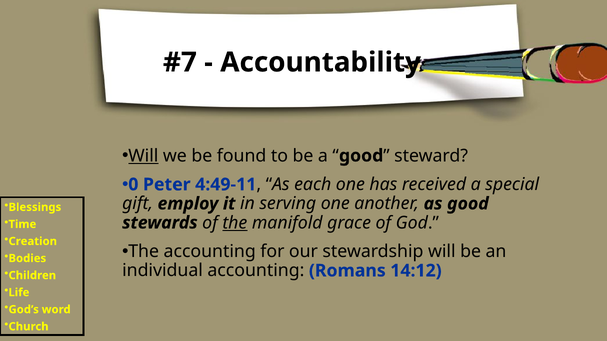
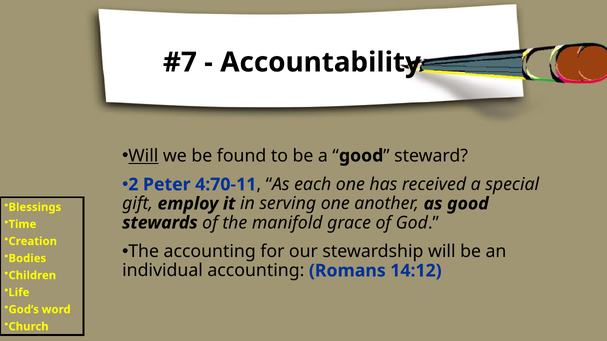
0: 0 -> 2 (133, 185)
4:49-11: 4:49-11 -> 4:70-11 (226, 185)
the underline: present -> none (235, 223)
